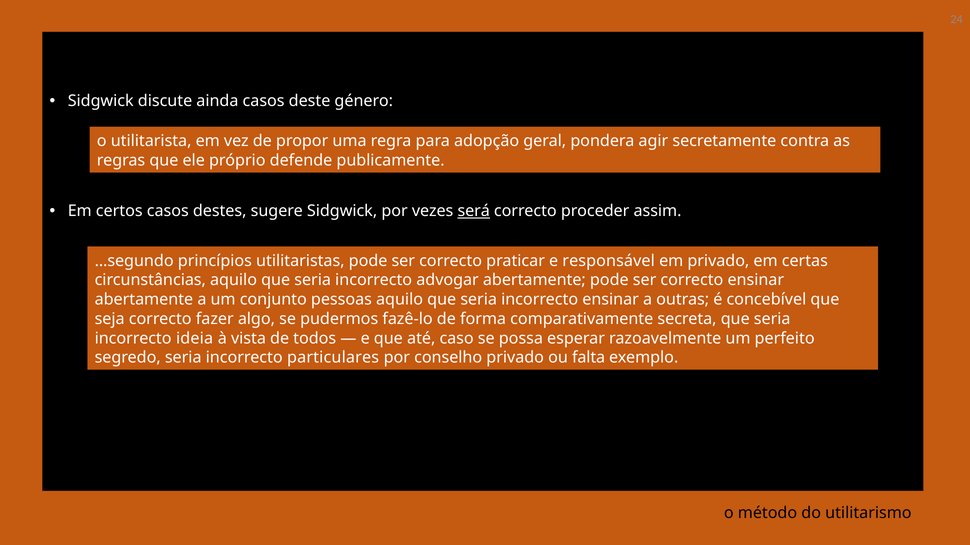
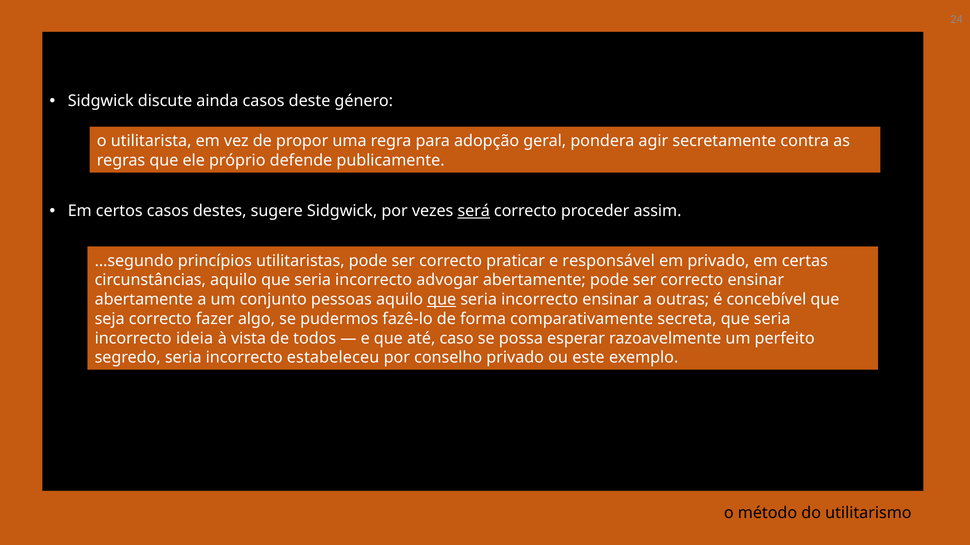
que underline: none -> present (442, 300)
particulares: particulares -> estabeleceu (333, 358)
falta: falta -> este (588, 358)
